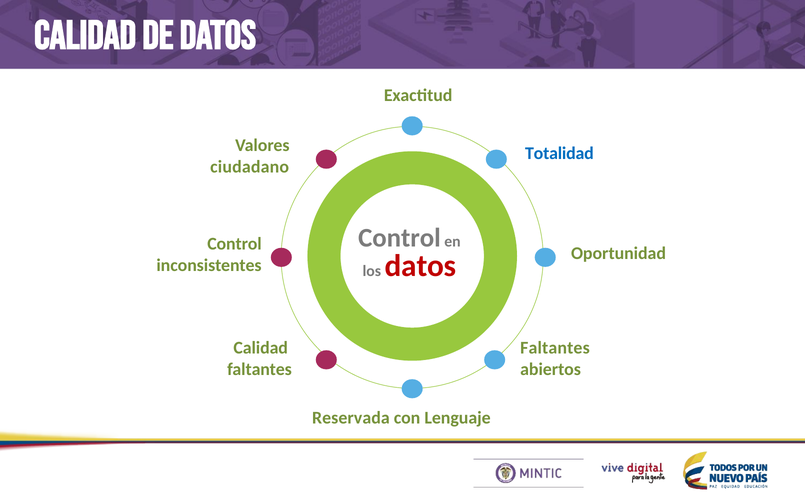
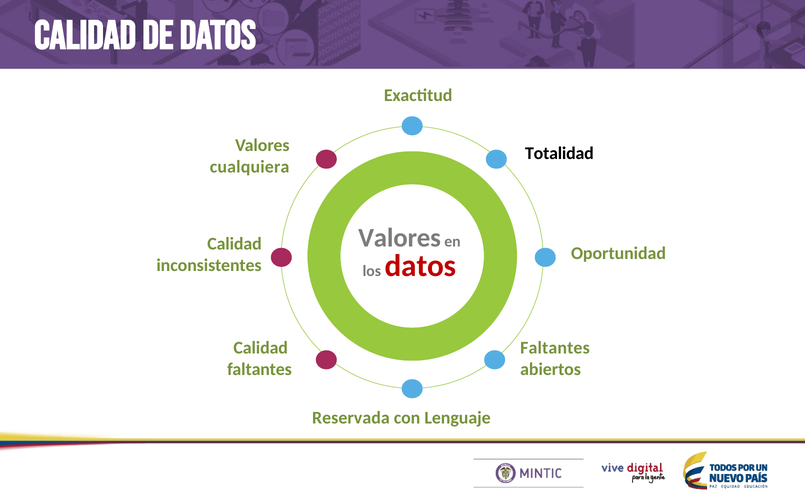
Totalidad colour: blue -> black (559, 153)
ciudadano: ciudadano -> cualquiera (250, 167)
Control: Control -> Valores (400, 238)
Control: Control -> Calidad (234, 244)
